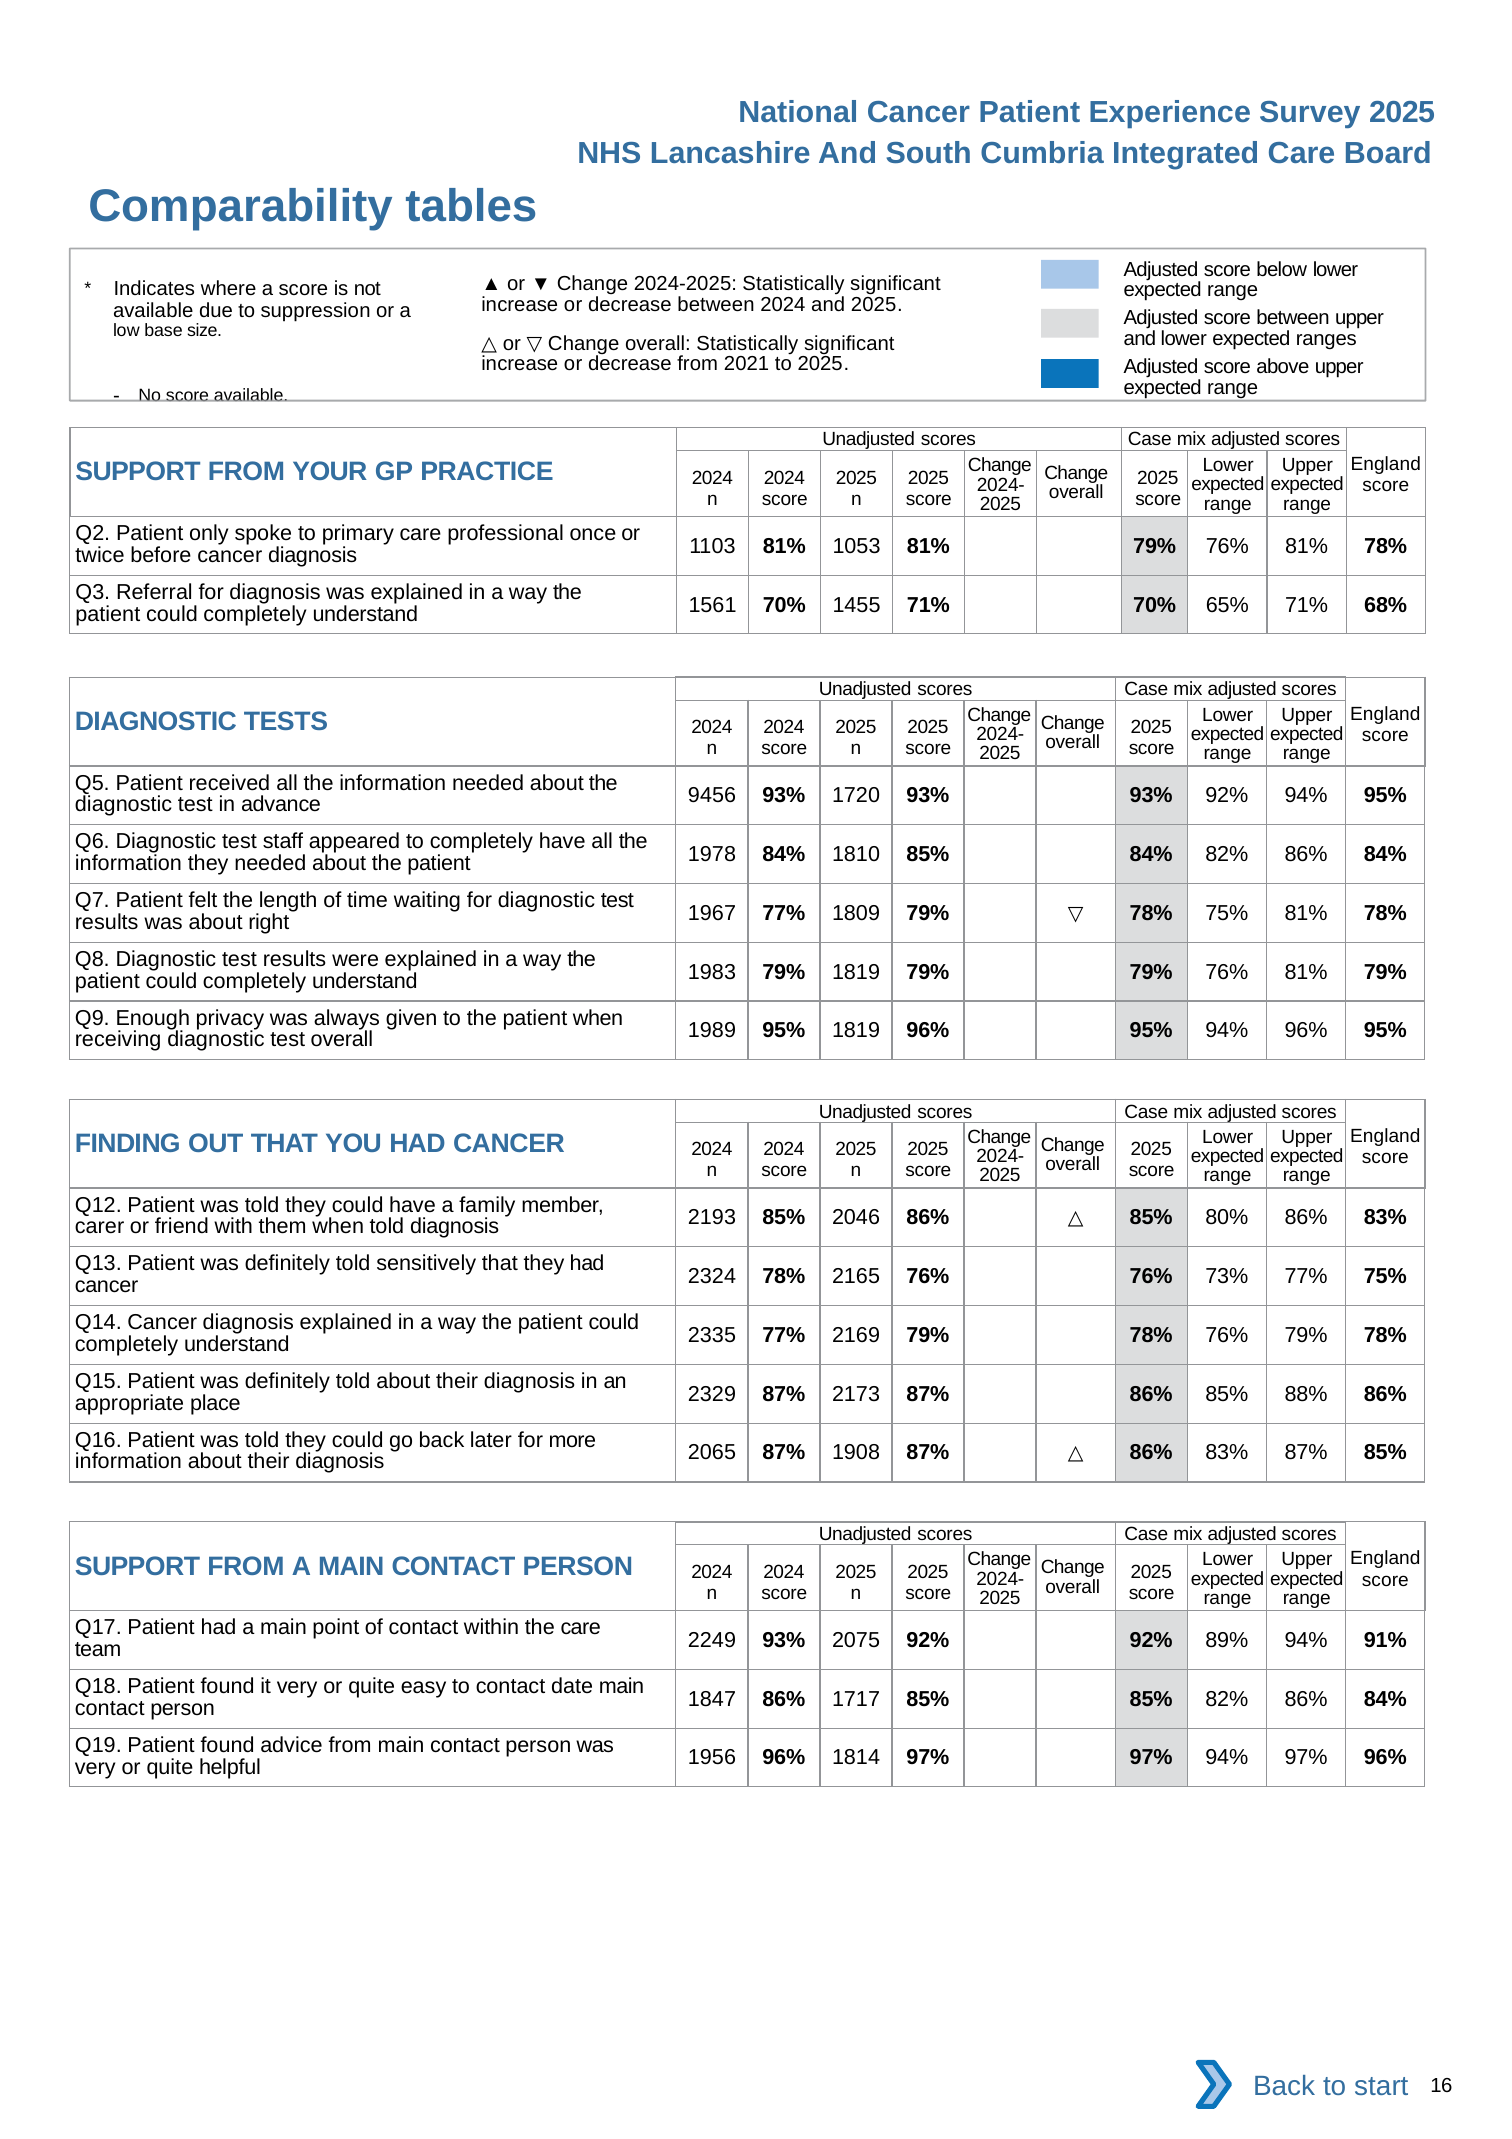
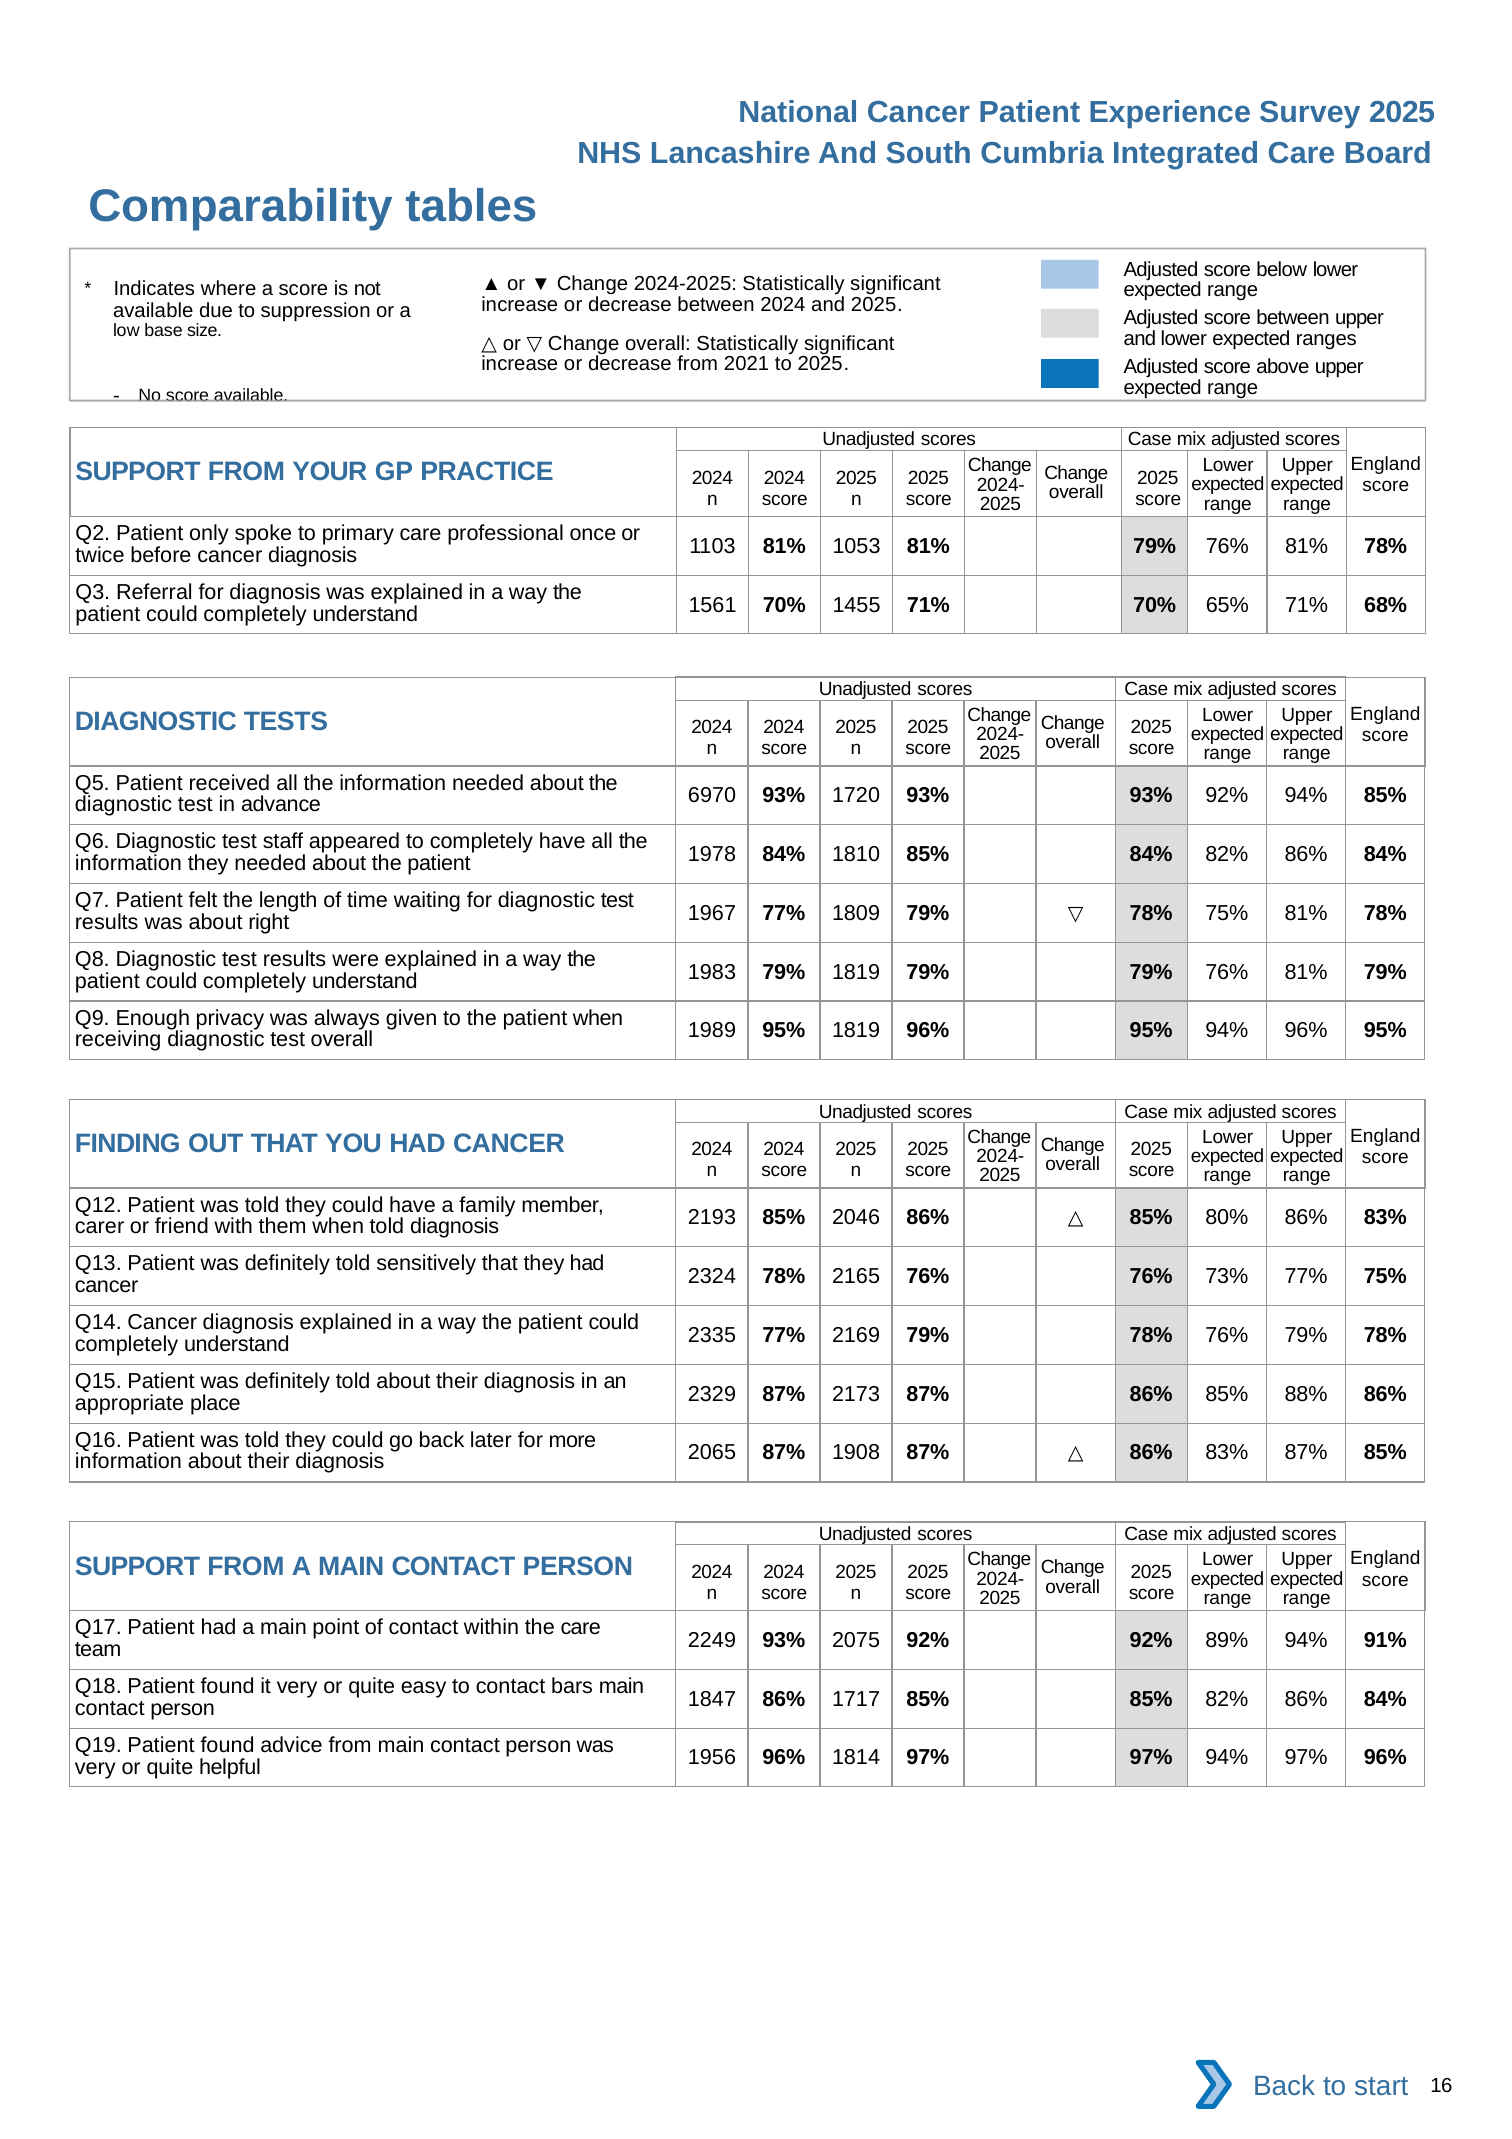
9456: 9456 -> 6970 (712, 796)
94% 95%: 95% -> 85% (1385, 796)
date: date -> bars (572, 1687)
